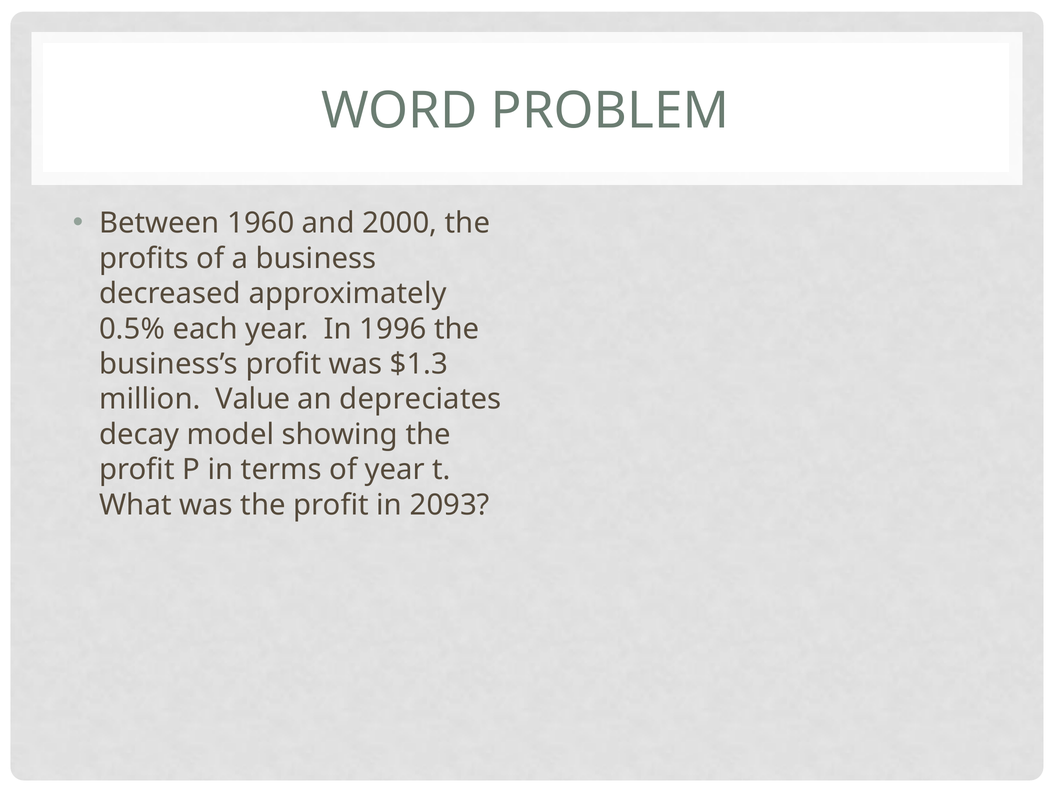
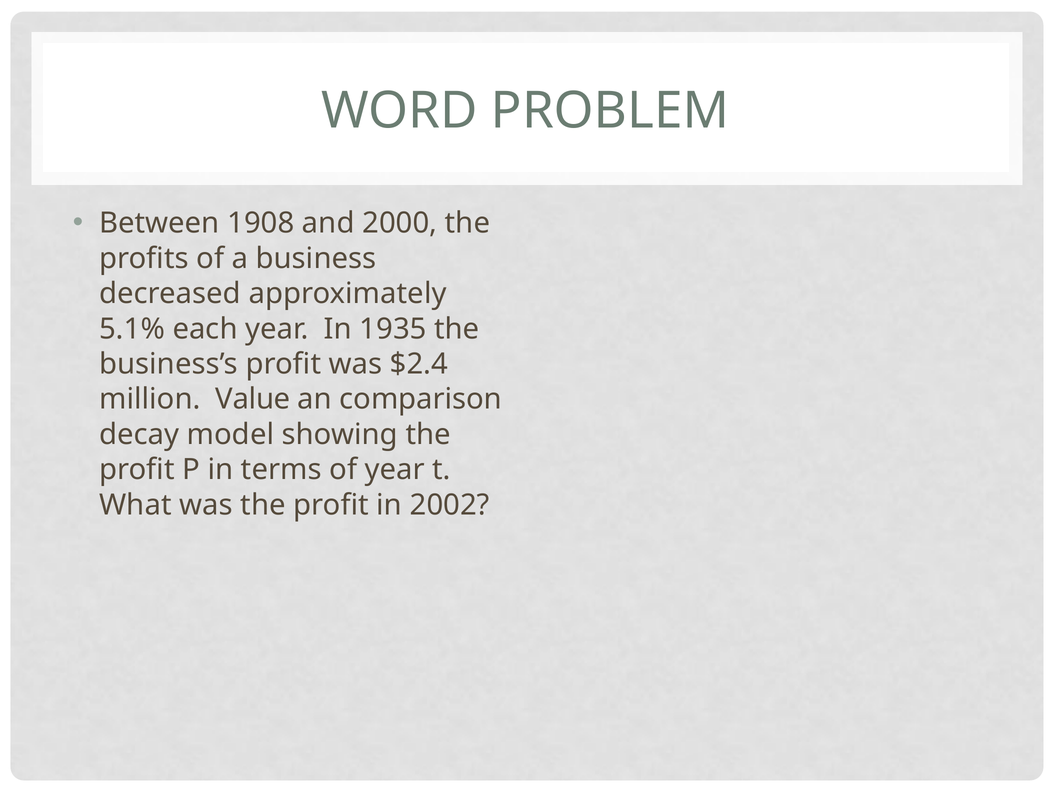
1960: 1960 -> 1908 (261, 223)
0.5%: 0.5% -> 5.1% (132, 329)
1996: 1996 -> 1935 (393, 329)
$1.3: $1.3 -> $2.4 (419, 364)
depreciates: depreciates -> comparison (421, 399)
2093: 2093 -> 2002 (450, 505)
